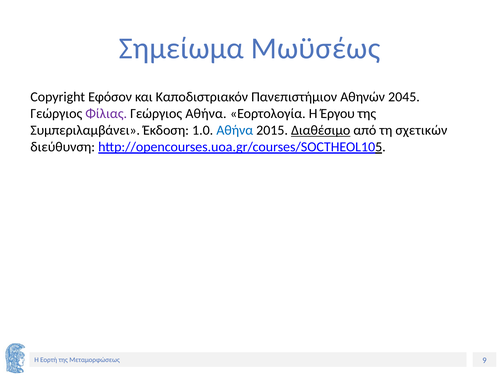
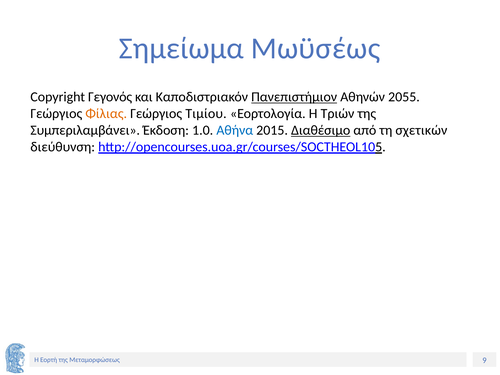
Εφόσον: Εφόσον -> Γεγονός (110, 97)
Πανεπιστήμιον underline: none -> present (294, 97)
2045: 2045 -> 2055 (404, 97)
Φίλιας colour: purple -> orange (106, 114)
Γεώργιος Αθήνα: Αθήνα -> Τιμίου (206, 114)
Έργου: Έργου -> Τριών (337, 114)
